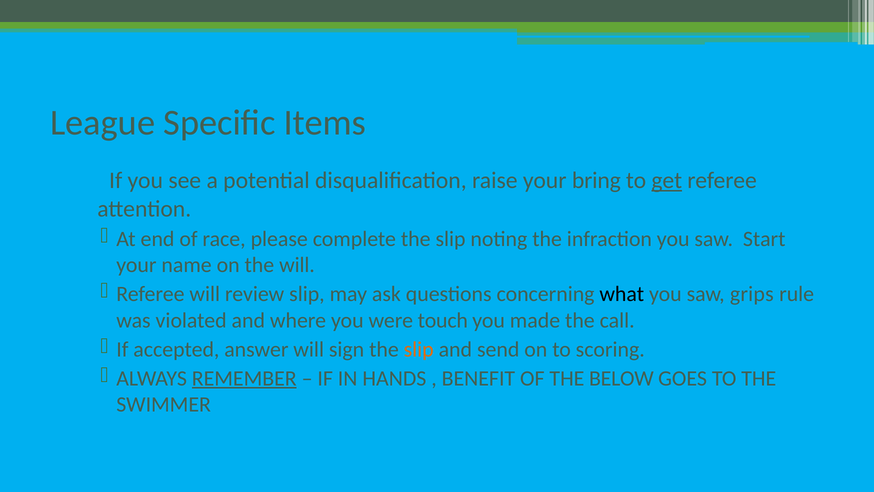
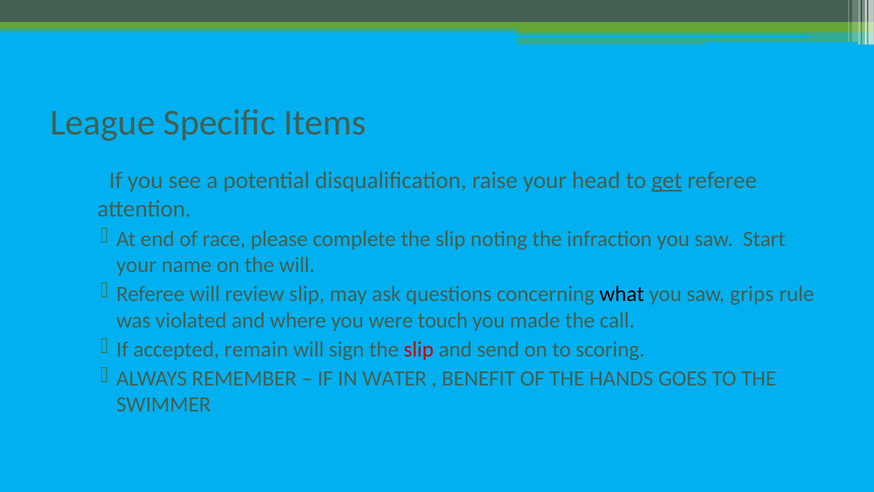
bring: bring -> head (596, 180)
answer: answer -> remain (256, 349)
slip colour: orange -> red (419, 349)
REMEMBER underline: present -> none (244, 378)
HANDS: HANDS -> WATER (395, 378)
BELOW: BELOW -> HANDS (621, 378)
